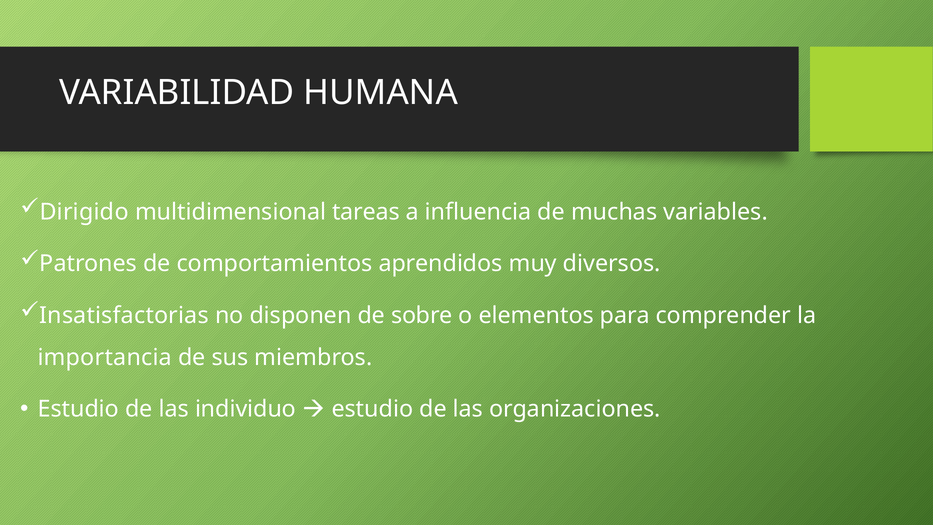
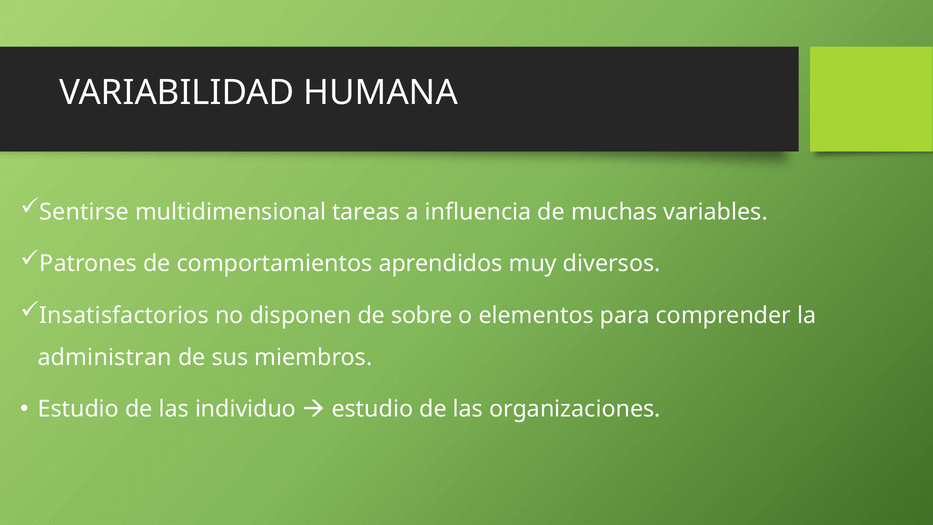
Dirigido: Dirigido -> Sentirse (84, 212)
Insatisfactorias: Insatisfactorias -> Insatisfactorios (124, 315)
importancia: importancia -> administran (105, 357)
